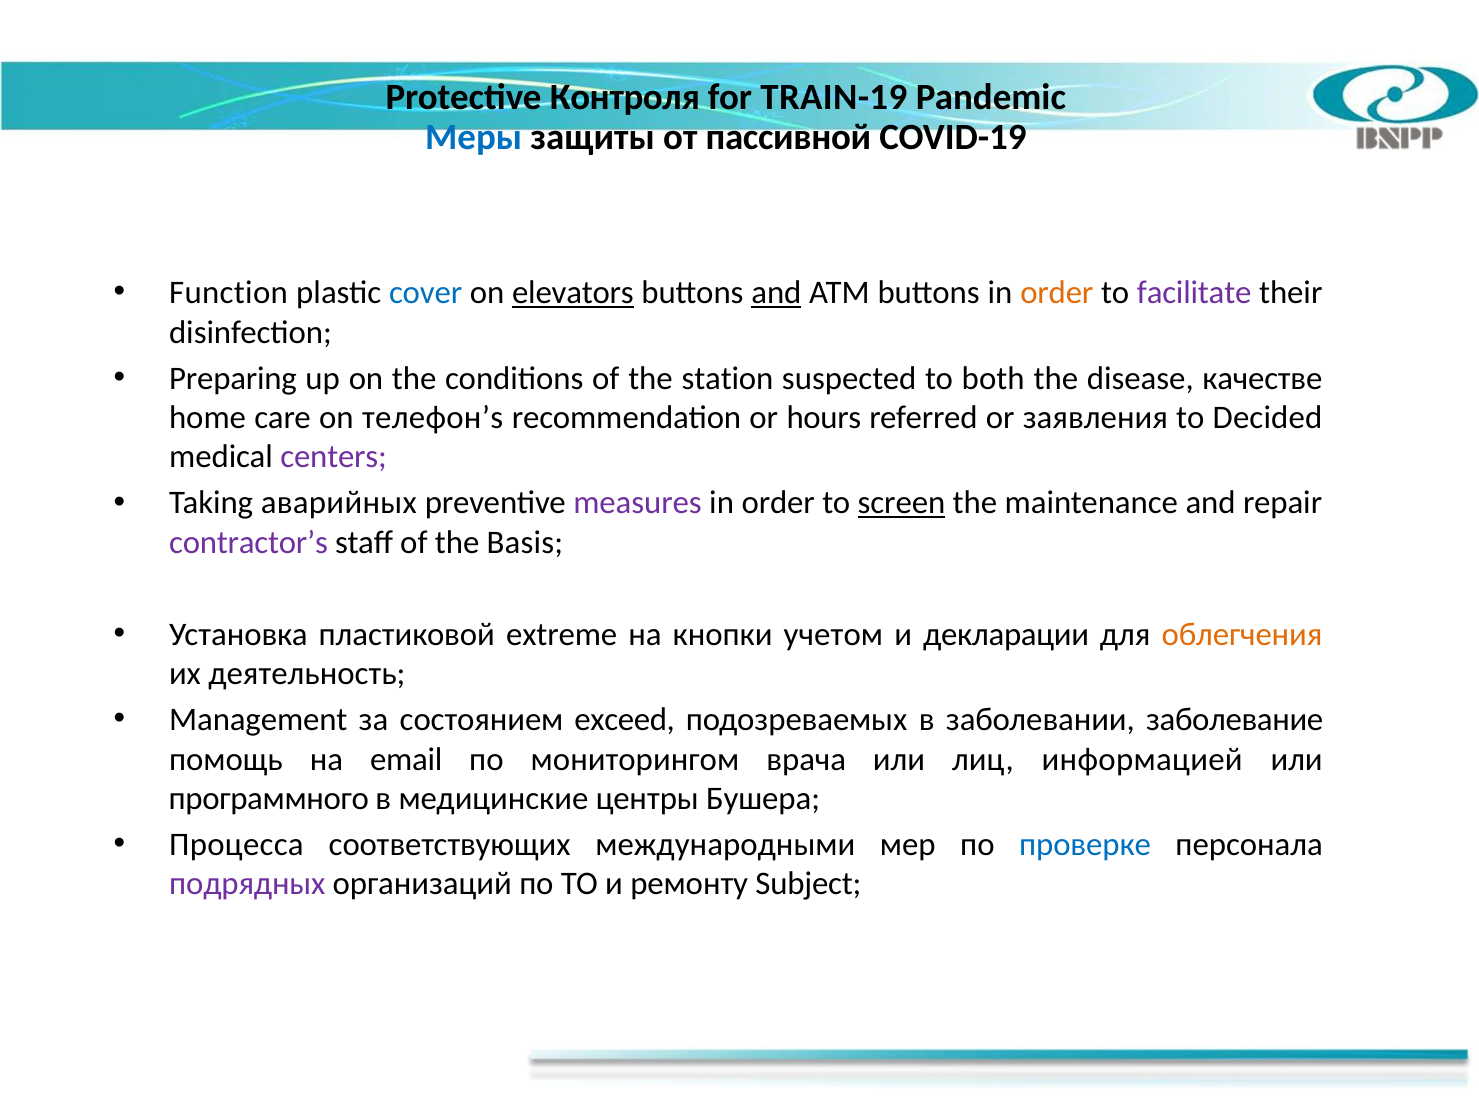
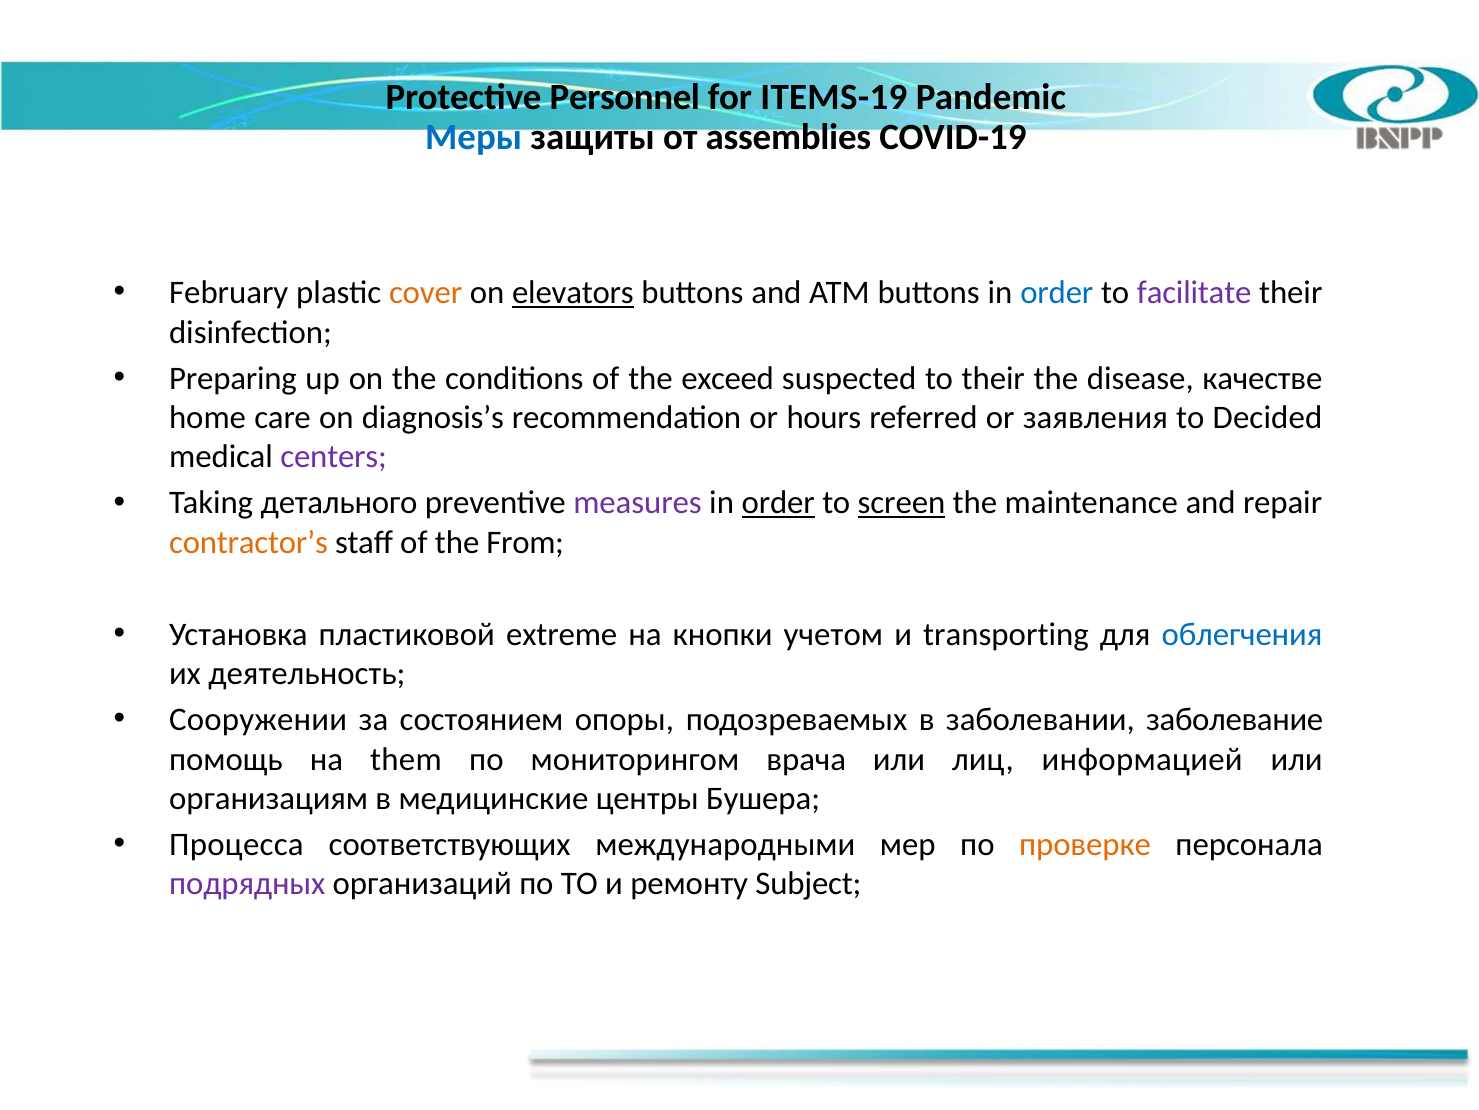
Контроля: Контроля -> Personnel (625, 98)
TRAIN-19: TRAIN-19 -> ITEMS-19 (834, 98)
пассивной: пассивной -> assemblies (788, 138)
Function: Function -> February (229, 293)
cover colour: blue -> orange (426, 293)
and underline: present -> none (776, 293)
order colour: orange -> blue (1057, 293)
station: station -> exceed (728, 378)
to both: both -> their (993, 378)
телефон’s: телефон’s -> diagnosis’s (433, 417)
аварийных: аварийных -> детального (339, 503)
order underline: none -> present (778, 503)
contractor’s colour: purple -> orange (249, 542)
Basis: Basis -> From (525, 542)
декларации: декларации -> transporting (1006, 634)
облегчения colour: orange -> blue (1242, 634)
Management: Management -> Сооружении (258, 719)
exceed: exceed -> опоры (624, 719)
email: email -> them (406, 759)
программного: программного -> организациям (269, 798)
проверке colour: blue -> orange (1085, 844)
